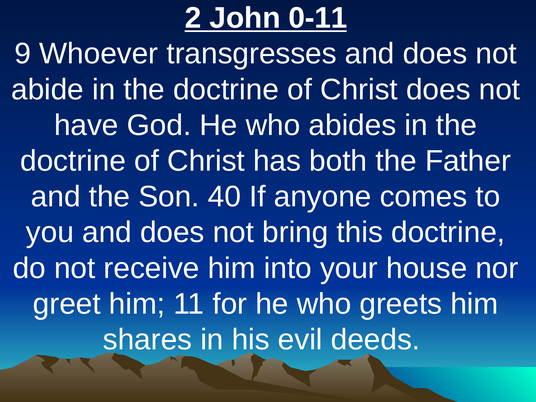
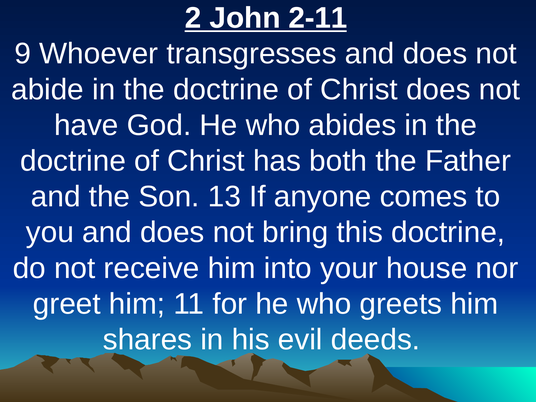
0-11: 0-11 -> 2-11 (318, 18)
40: 40 -> 13 (224, 197)
